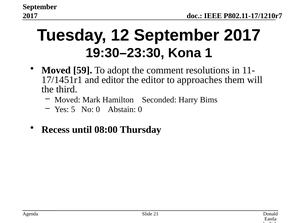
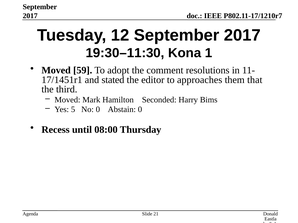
19:30–23:30: 19:30–23:30 -> 19:30–11:30 (125, 53)
and editor: editor -> stated (113, 80)
will: will -> that (255, 80)
